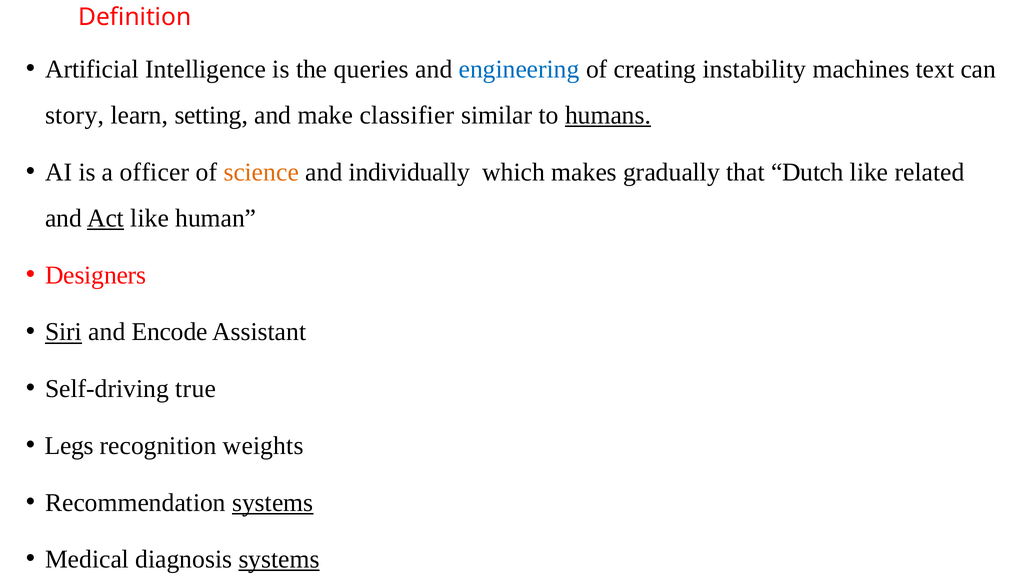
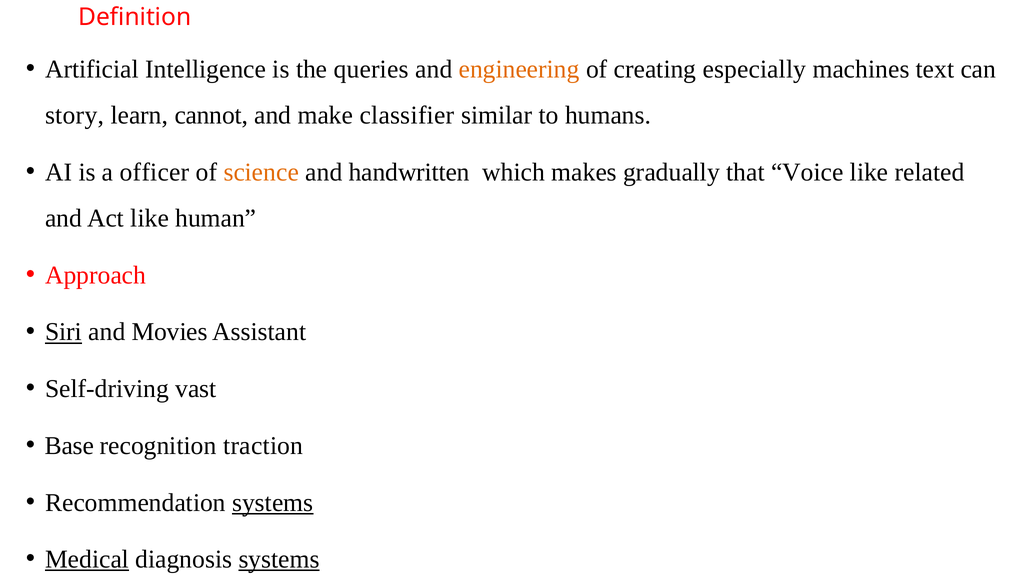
engineering colour: blue -> orange (519, 69)
instability: instability -> especially (754, 69)
setting: setting -> cannot (211, 115)
humans underline: present -> none (608, 115)
individually: individually -> handwritten (409, 172)
Dutch: Dutch -> Voice (807, 172)
Act underline: present -> none (106, 218)
Designers: Designers -> Approach (96, 275)
Encode: Encode -> Movies (170, 332)
true: true -> vast (196, 389)
Legs: Legs -> Base (69, 445)
weights: weights -> traction (263, 445)
Medical underline: none -> present (87, 559)
